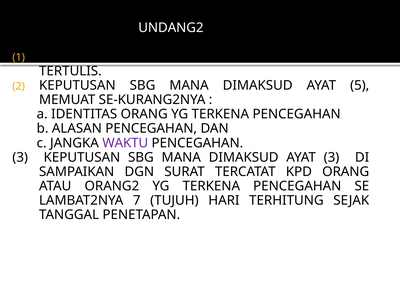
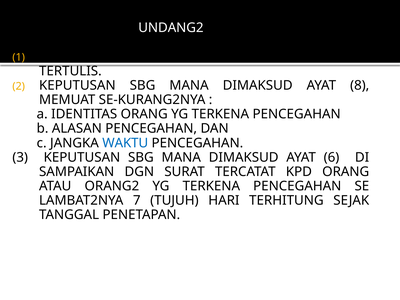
5: 5 -> 8 (360, 85)
WAKTU colour: purple -> blue (125, 143)
AYAT 3: 3 -> 6 (331, 157)
